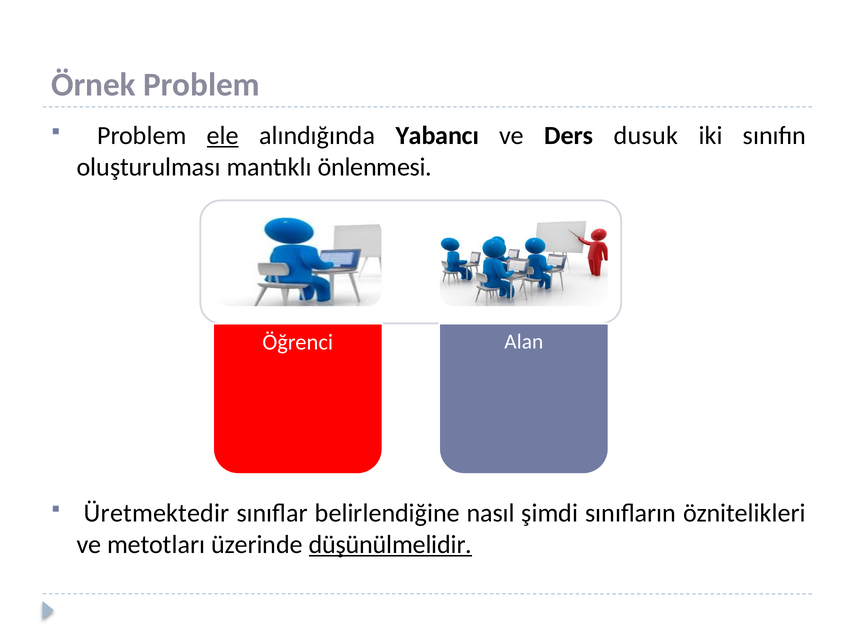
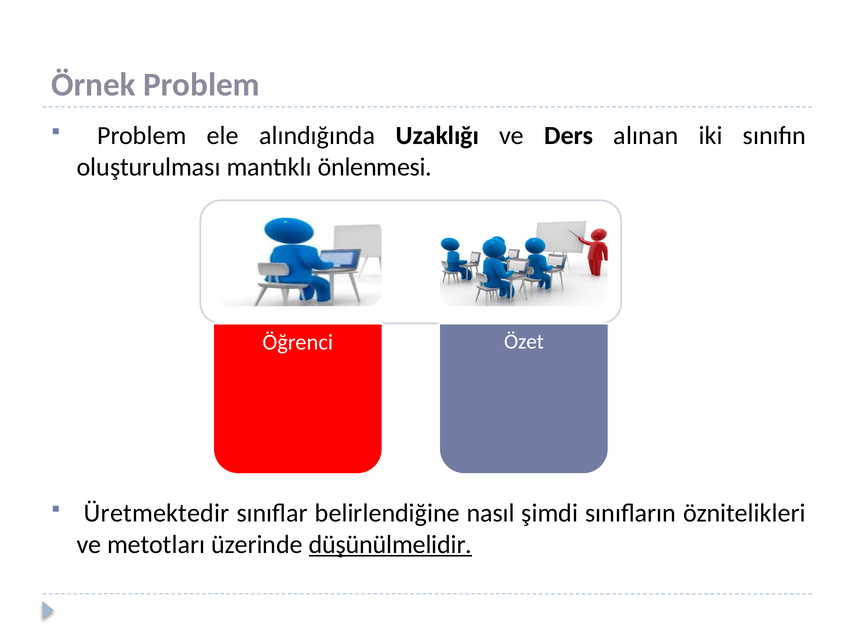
ele underline: present -> none (223, 136)
Yabancı: Yabancı -> Uzaklığı (437, 136)
dusuk: dusuk -> alınan (646, 136)
Alan: Alan -> Özet (524, 342)
